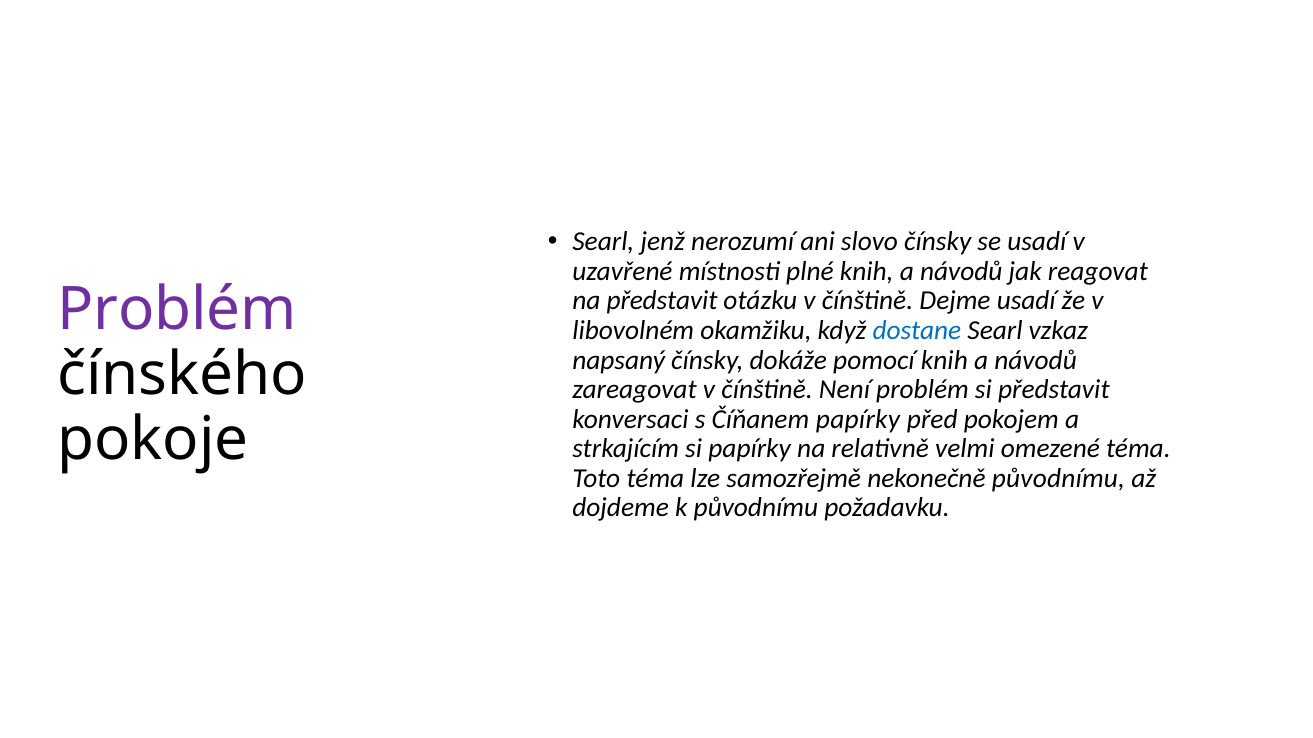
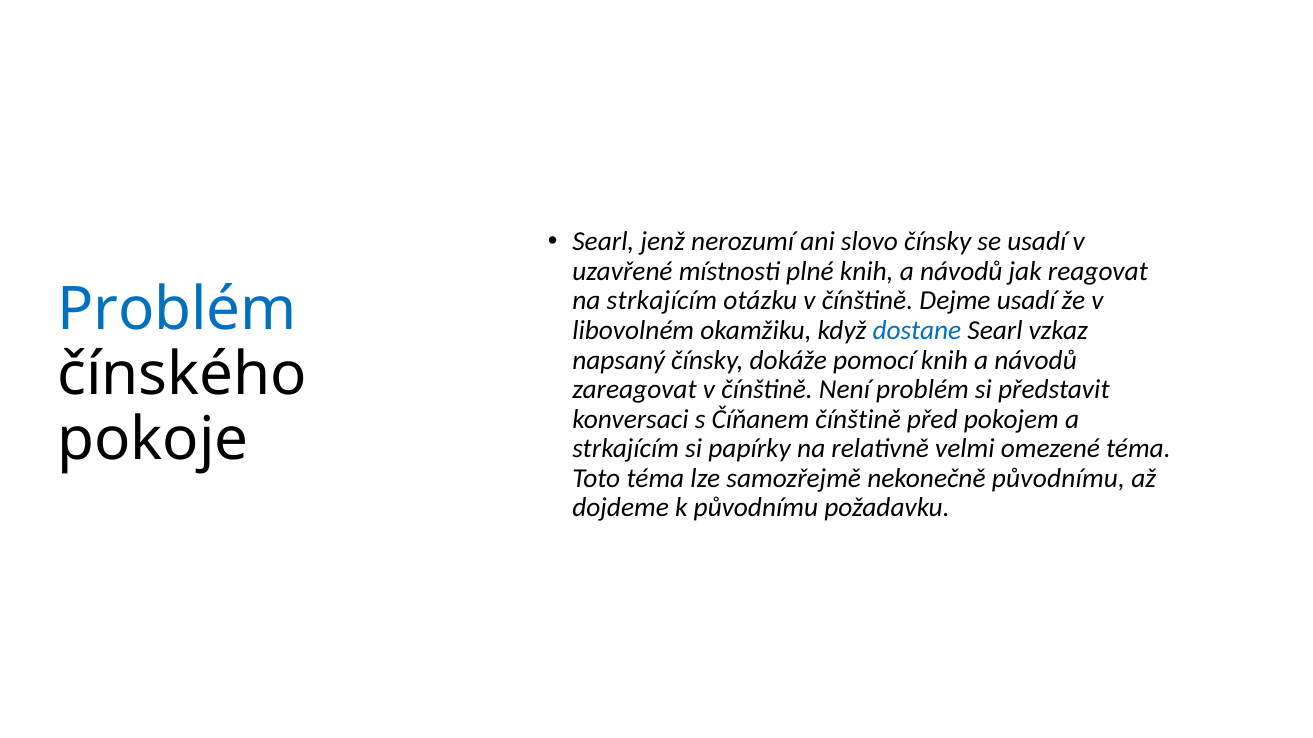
na představit: představit -> strkajícím (662, 301)
Problém colour: purple -> blue (177, 310)
Číňanem papírky: papírky -> čínštině (858, 419)
